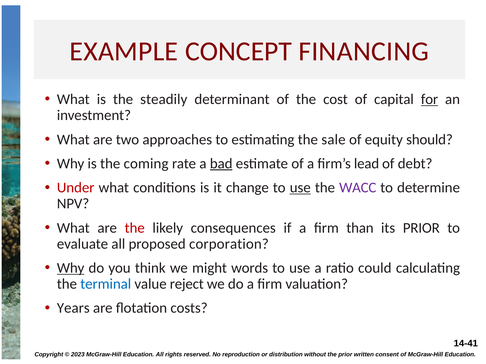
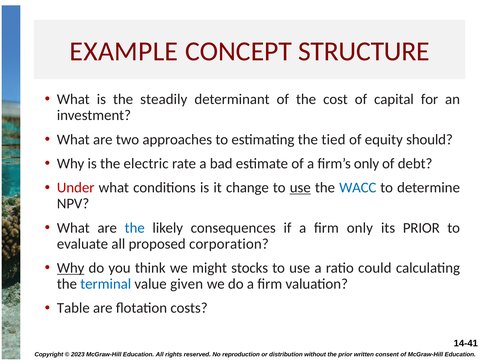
FINANCING: FINANCING -> STRUCTURE (364, 51)
for underline: present -> none (430, 99)
sale: sale -> tied (333, 140)
coming: coming -> electric (146, 164)
bad underline: present -> none (221, 164)
firm’s lead: lead -> only (367, 164)
WACC colour: purple -> blue (358, 188)
the colour: red -> blue (135, 228)
firm than: than -> only (360, 228)
words: words -> stocks (250, 268)
reject: reject -> given (187, 284)
Years: Years -> Table (73, 308)
